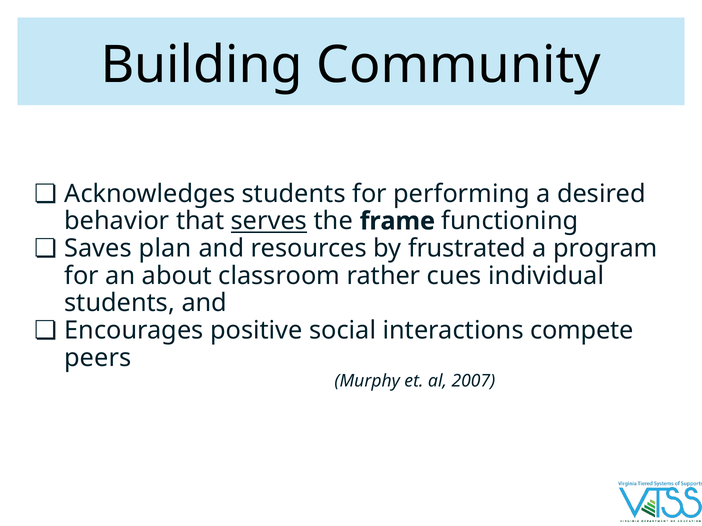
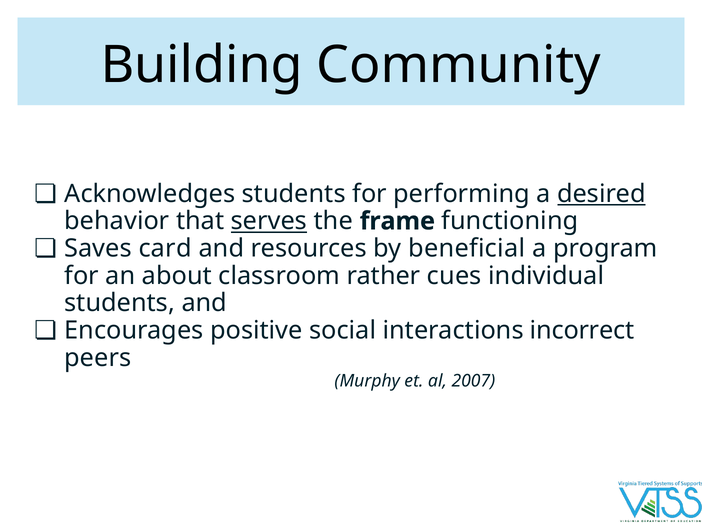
desired underline: none -> present (601, 194)
plan: plan -> card (165, 249)
frustrated: frustrated -> beneficial (467, 249)
compete: compete -> incorrect (582, 331)
